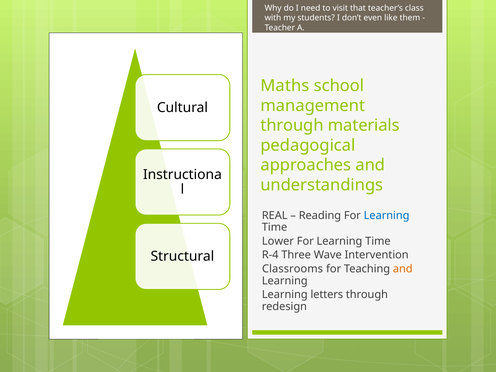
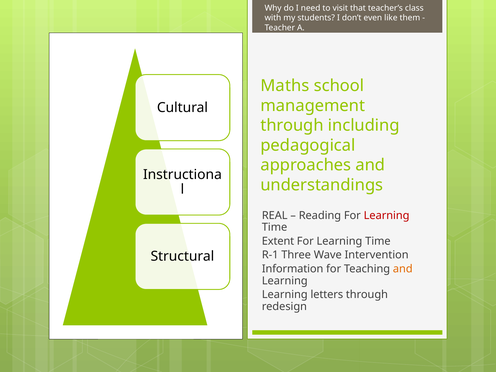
materials: materials -> including (364, 125)
Learning colour: blue -> red (387, 215)
Lower: Lower -> Extent (278, 241)
R-4: R-4 -> R-1 (270, 255)
Classrooms: Classrooms -> Information (293, 269)
